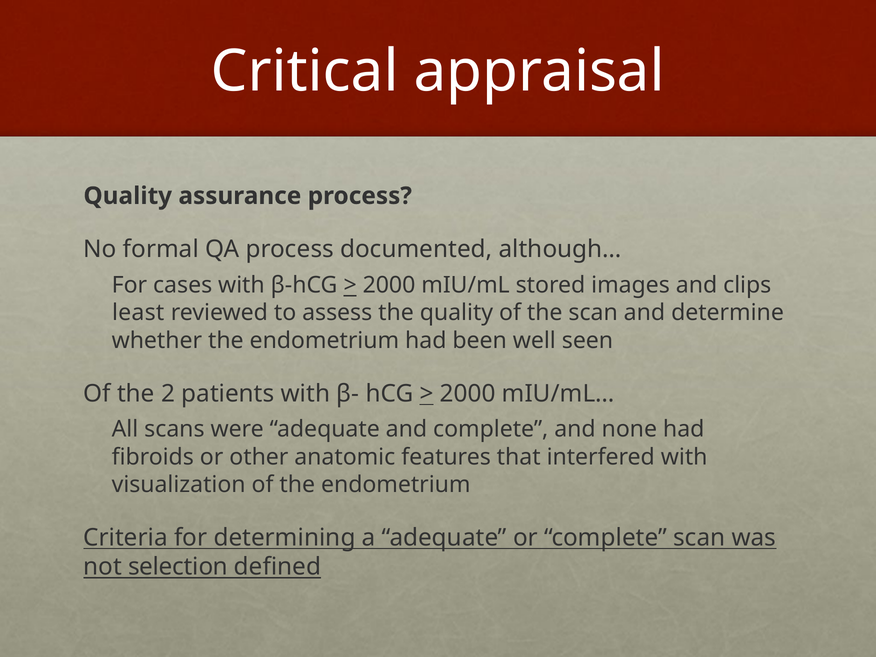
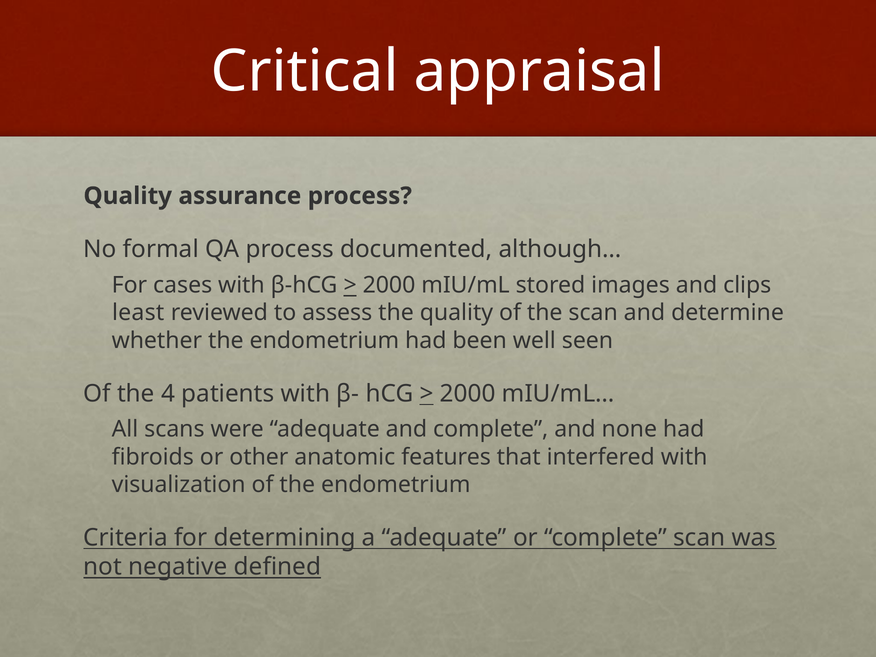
2: 2 -> 4 (168, 394)
selection: selection -> negative (178, 567)
